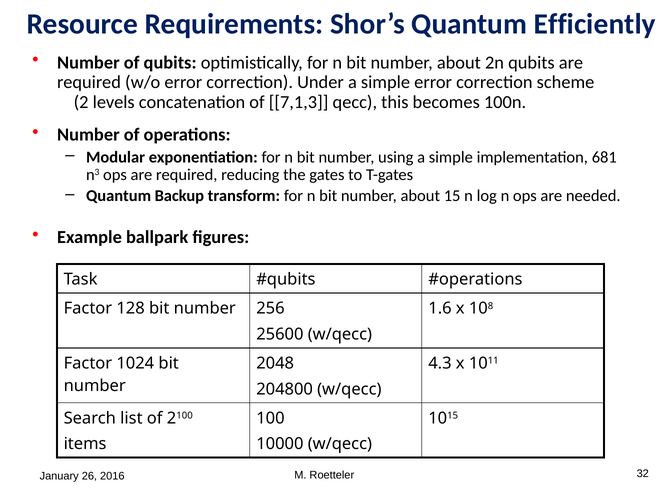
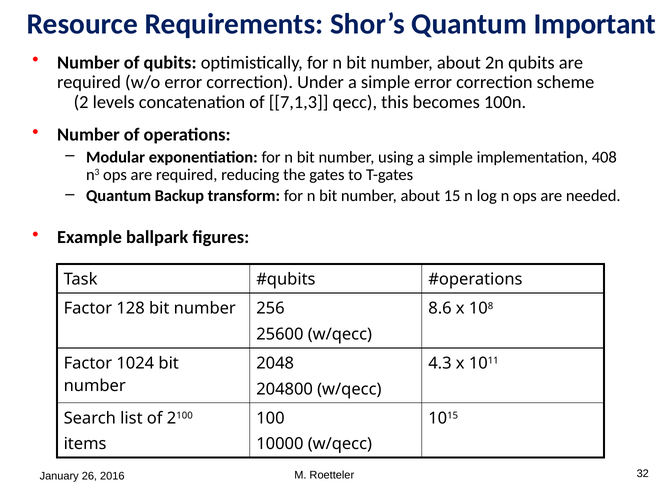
Efficiently: Efficiently -> Important (595, 24)
681: 681 -> 408 (604, 157)
1.6: 1.6 -> 8.6 (440, 309)
